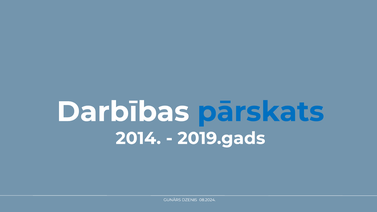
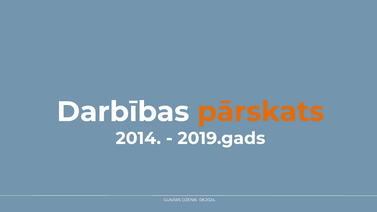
pārskats colour: blue -> orange (261, 112)
